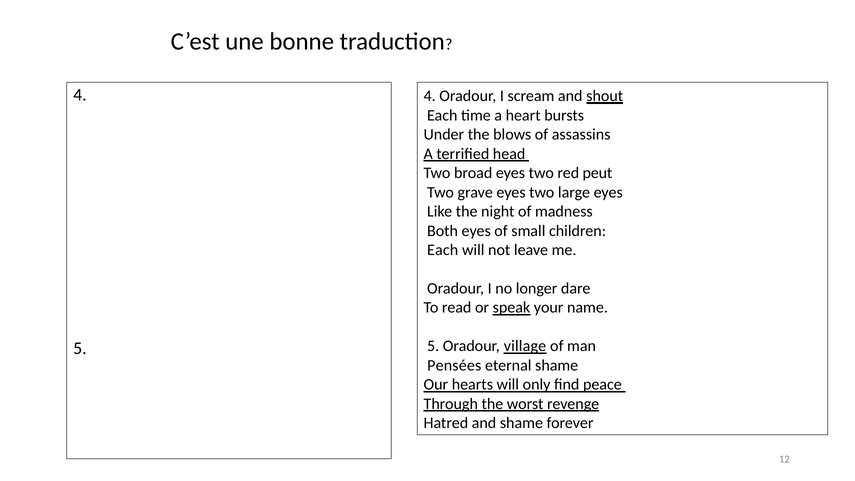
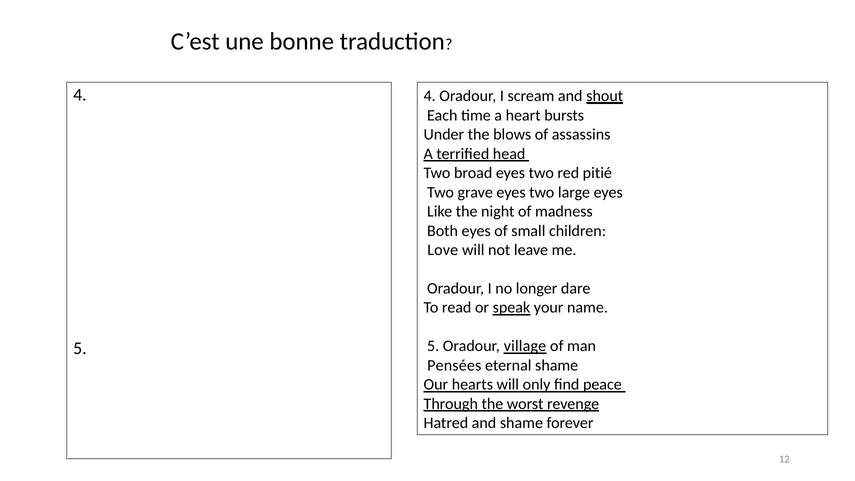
peut: peut -> pitié (597, 173)
Each: Each -> Love (443, 250)
